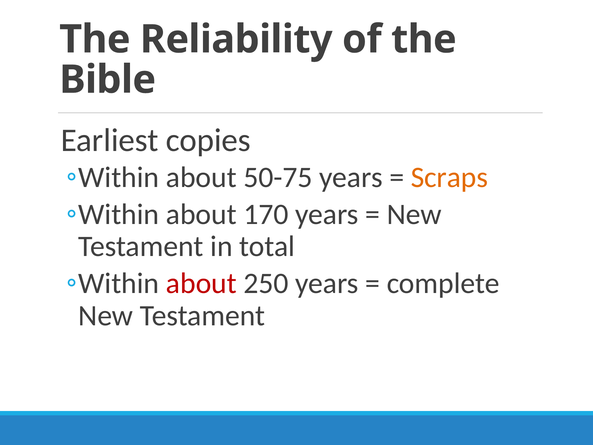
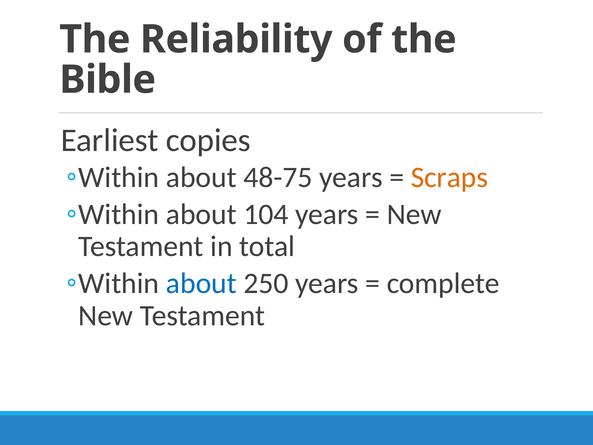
50-75: 50-75 -> 48-75 (278, 177)
170: 170 -> 104 (266, 214)
about colour: red -> blue (201, 283)
